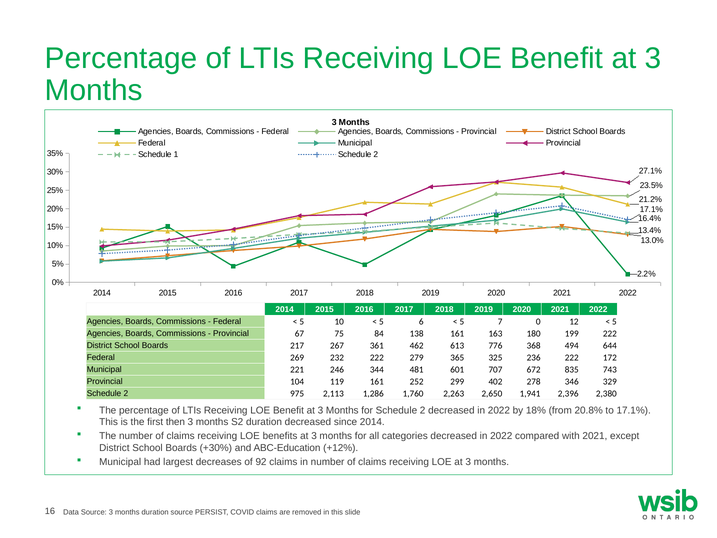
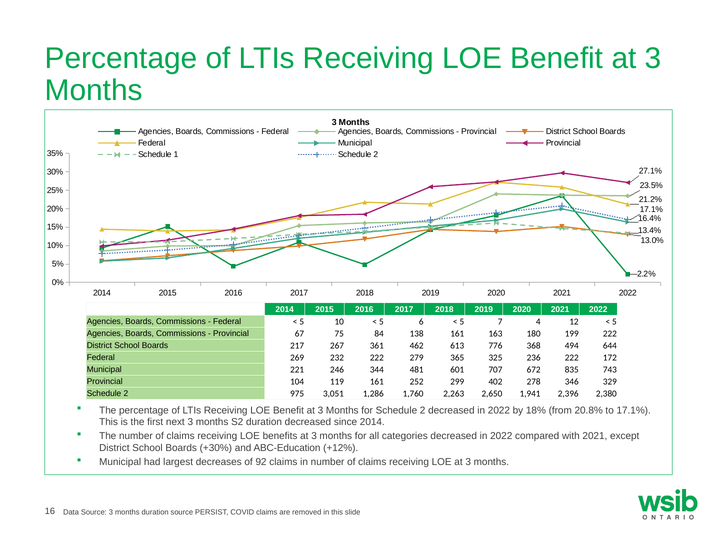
0: 0 -> 4 (538, 322)
2,113: 2,113 -> 3,051 (333, 393)
then: then -> next (175, 422)
